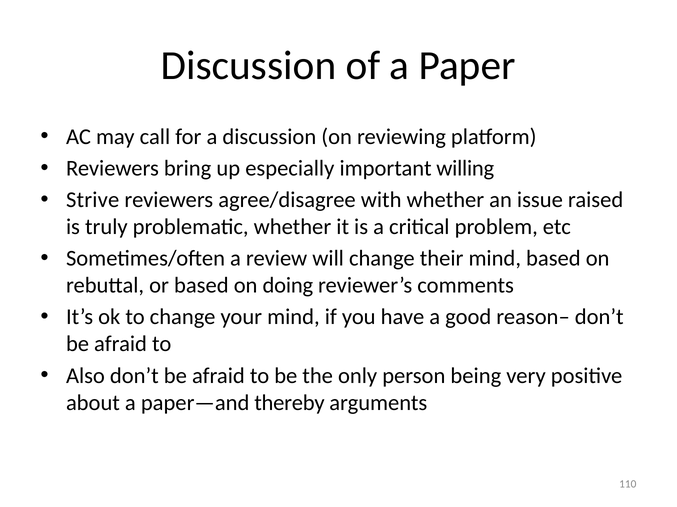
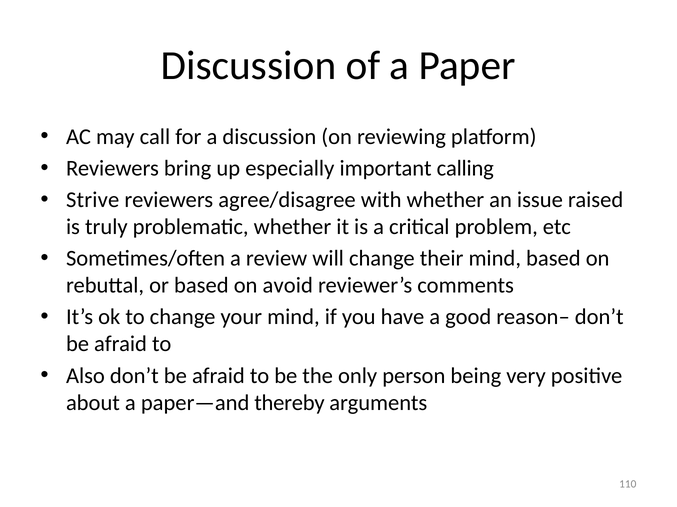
willing: willing -> calling (465, 169)
doing: doing -> avoid (288, 286)
